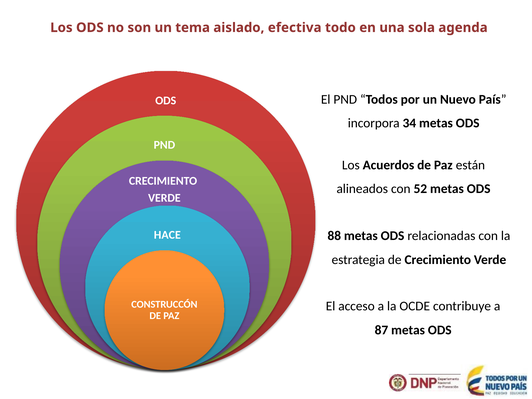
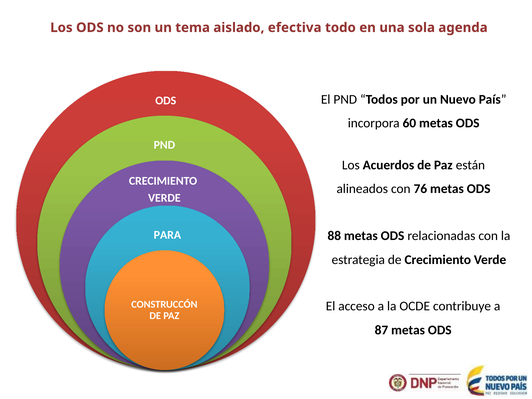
34: 34 -> 60 (409, 123)
52: 52 -> 76 (420, 189)
HACE: HACE -> PARA (167, 235)
